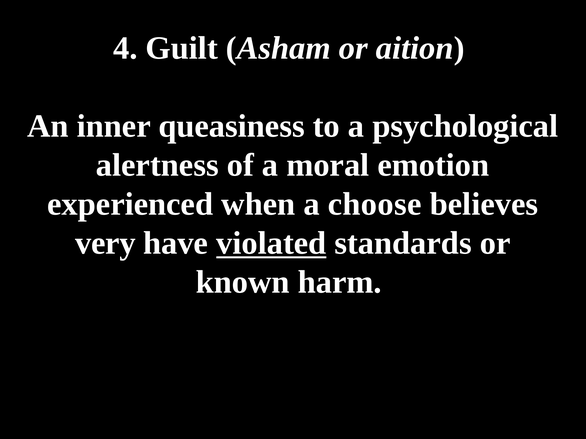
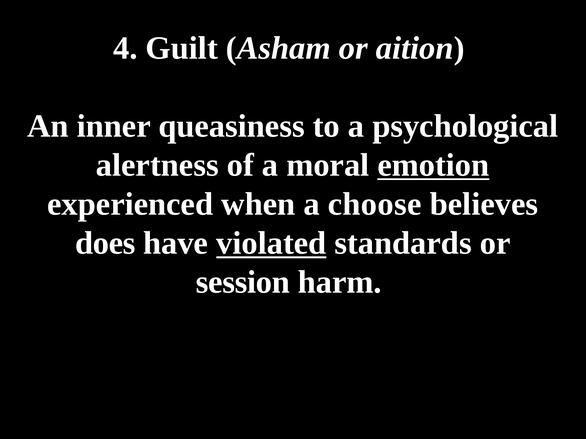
emotion underline: none -> present (433, 165)
very: very -> does (105, 243)
known: known -> session (243, 283)
